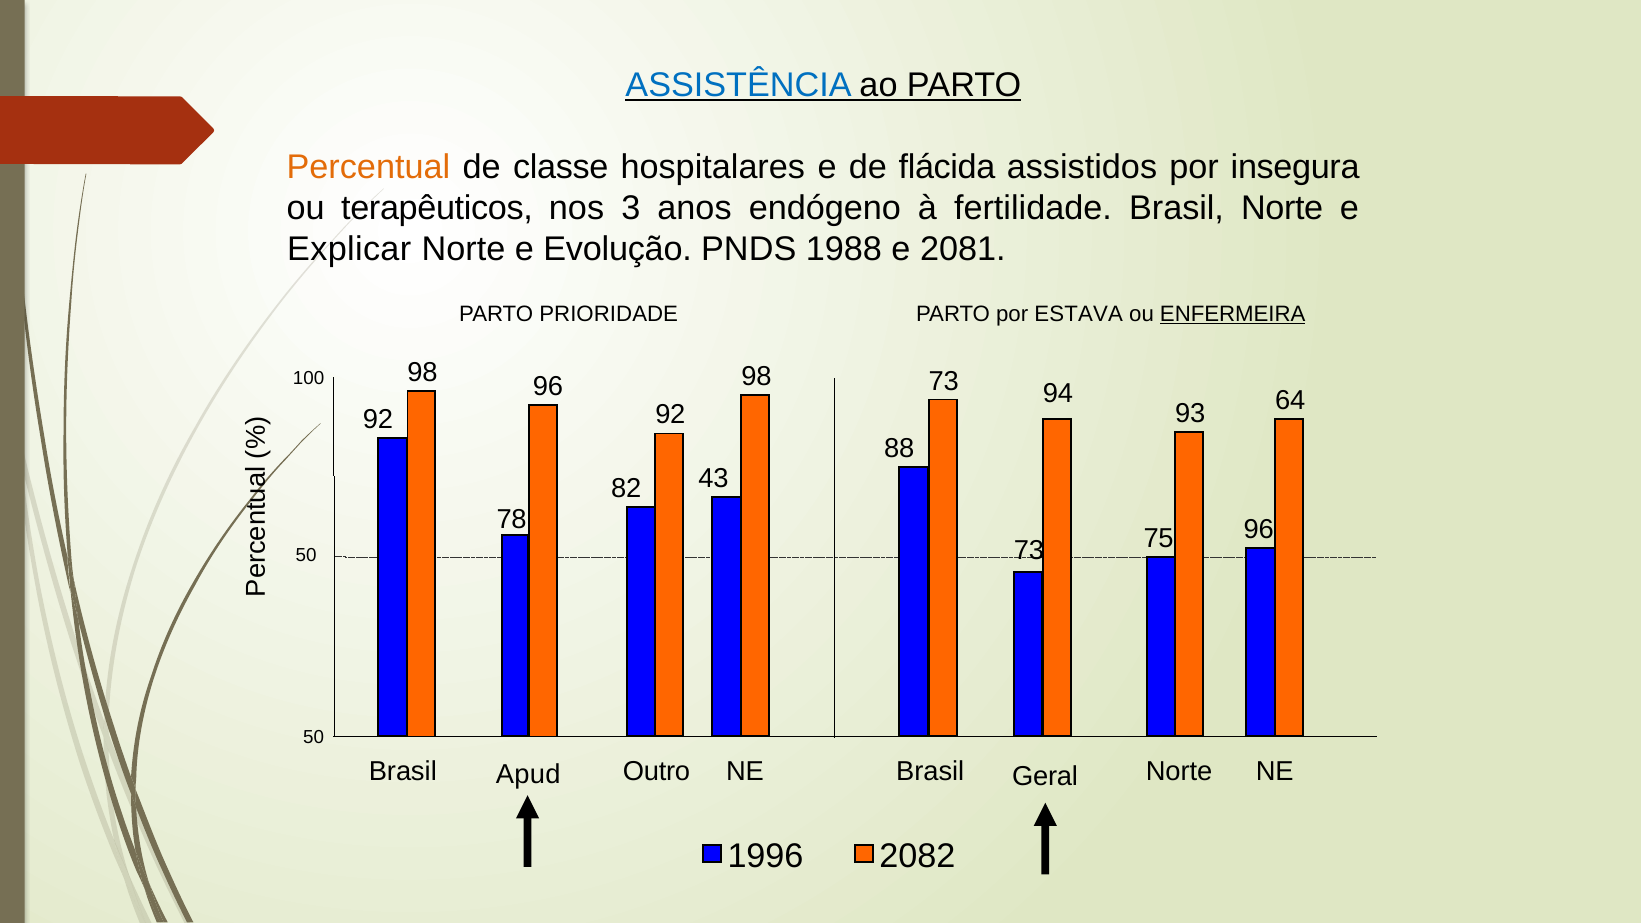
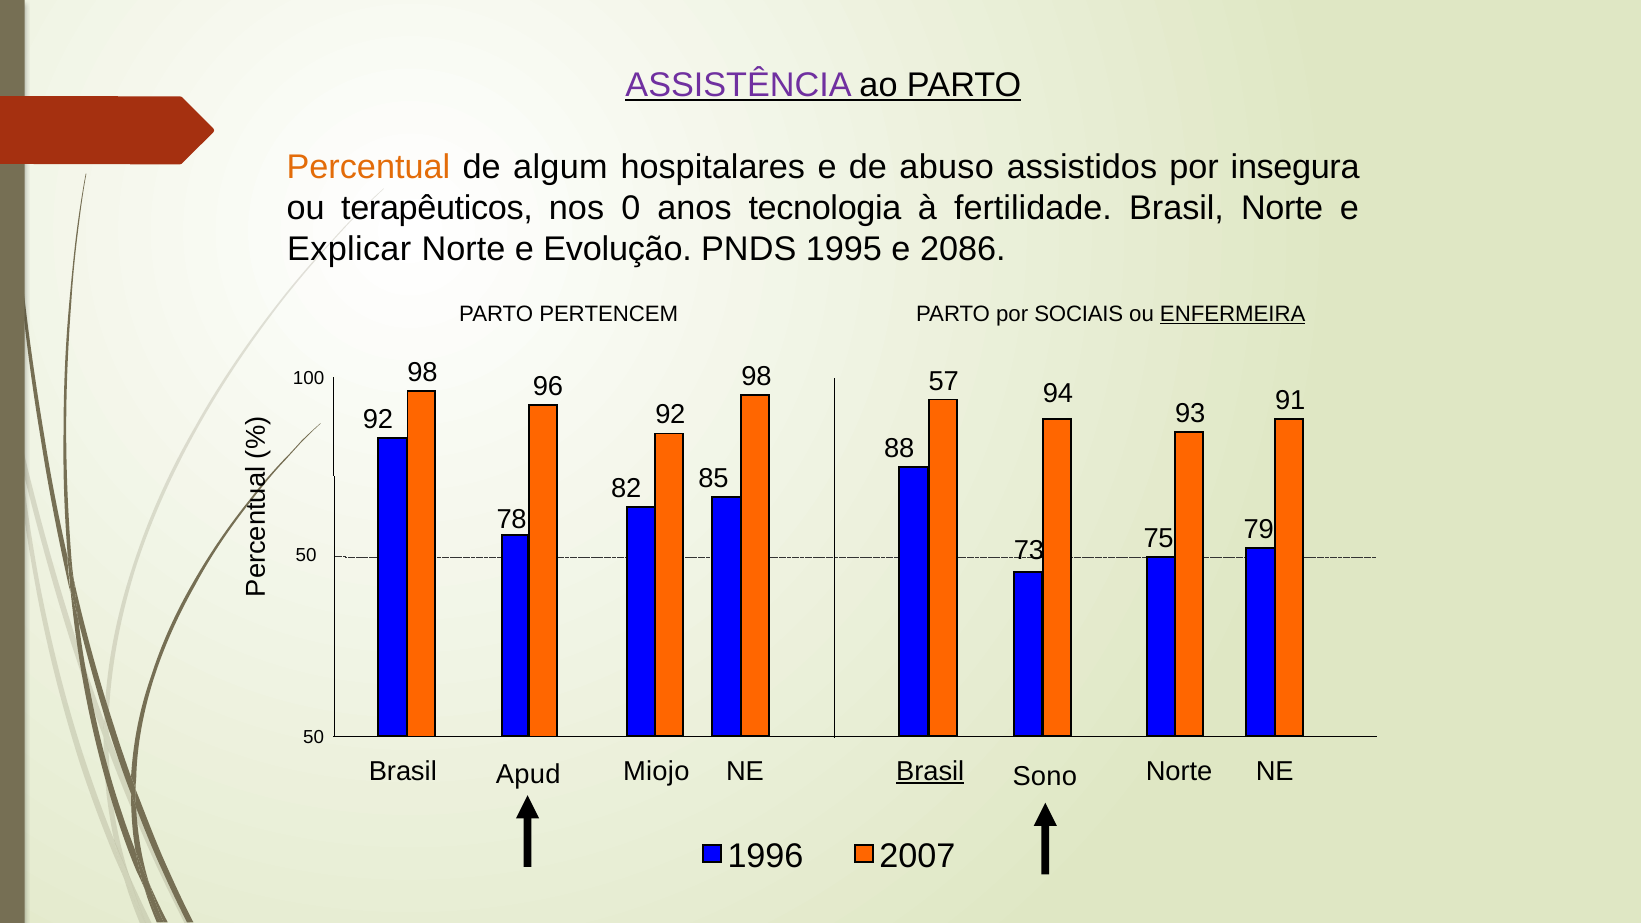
ASSISTÊNCIA colour: blue -> purple (739, 85)
classe: classe -> algum (560, 167)
flácida: flácida -> abuso (947, 167)
3: 3 -> 0 (631, 208)
endógeno: endógeno -> tecnologia (825, 208)
1988: 1988 -> 1995 (844, 249)
2081: 2081 -> 2086 (963, 249)
PRIORIDADE: PRIORIDADE -> PERTENCEM (609, 314)
ESTAVA: ESTAVA -> SOCIAIS (1079, 314)
98 73: 73 -> 57 (944, 381)
64: 64 -> 91 (1290, 400)
43: 43 -> 85 (714, 478)
75 96: 96 -> 79 (1259, 530)
Outro: Outro -> Miojo (656, 771)
Brasil underline: none -> present (930, 771)
Geral: Geral -> Sono (1045, 776)
2082: 2082 -> 2007 (917, 856)
